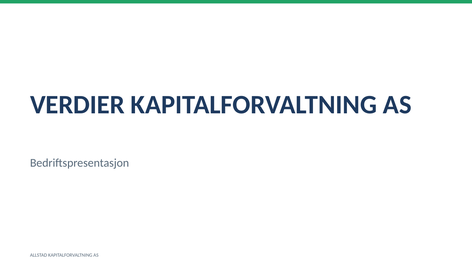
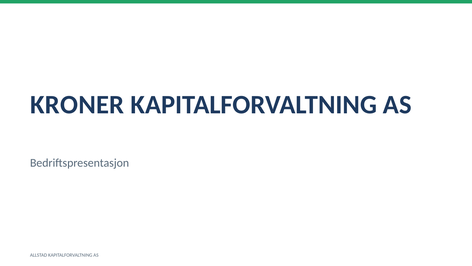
VERDIER: VERDIER -> KRONER (77, 105)
